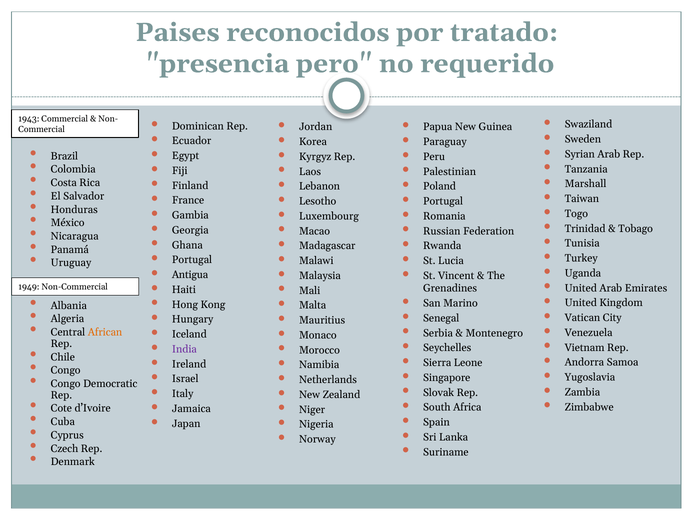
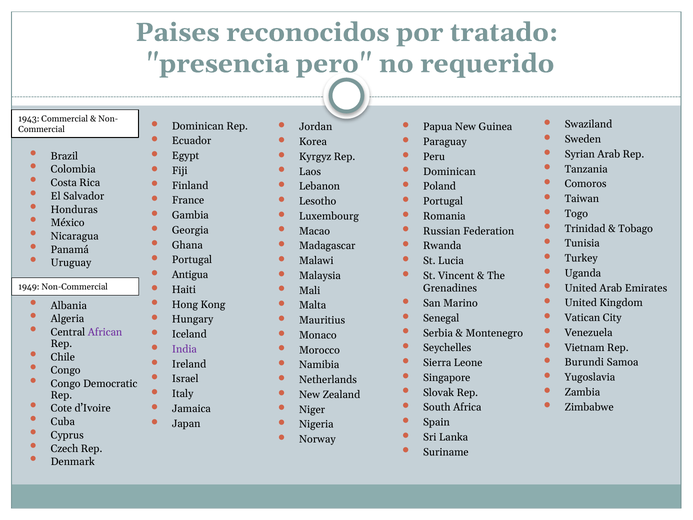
Palestinian: Palestinian -> Dominican (450, 171)
Marshall: Marshall -> Comoros (586, 184)
African colour: orange -> purple (105, 332)
Andorra: Andorra -> Burundi (584, 362)
